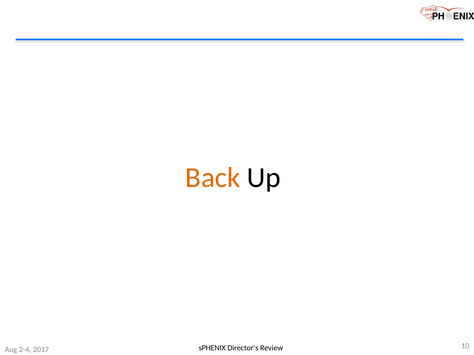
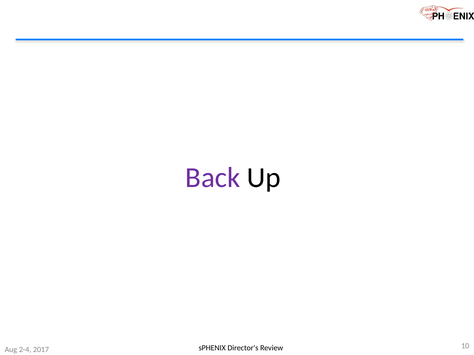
Back colour: orange -> purple (213, 178)
